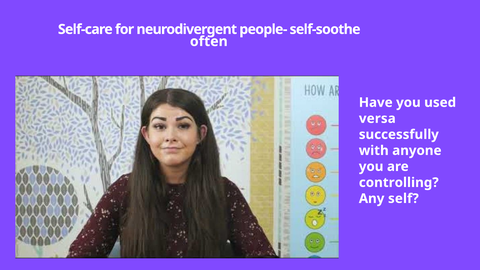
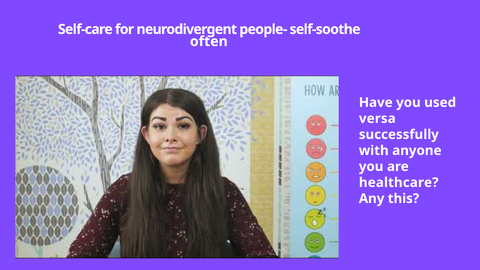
controlling: controlling -> healthcare (399, 183)
self: self -> this (403, 199)
